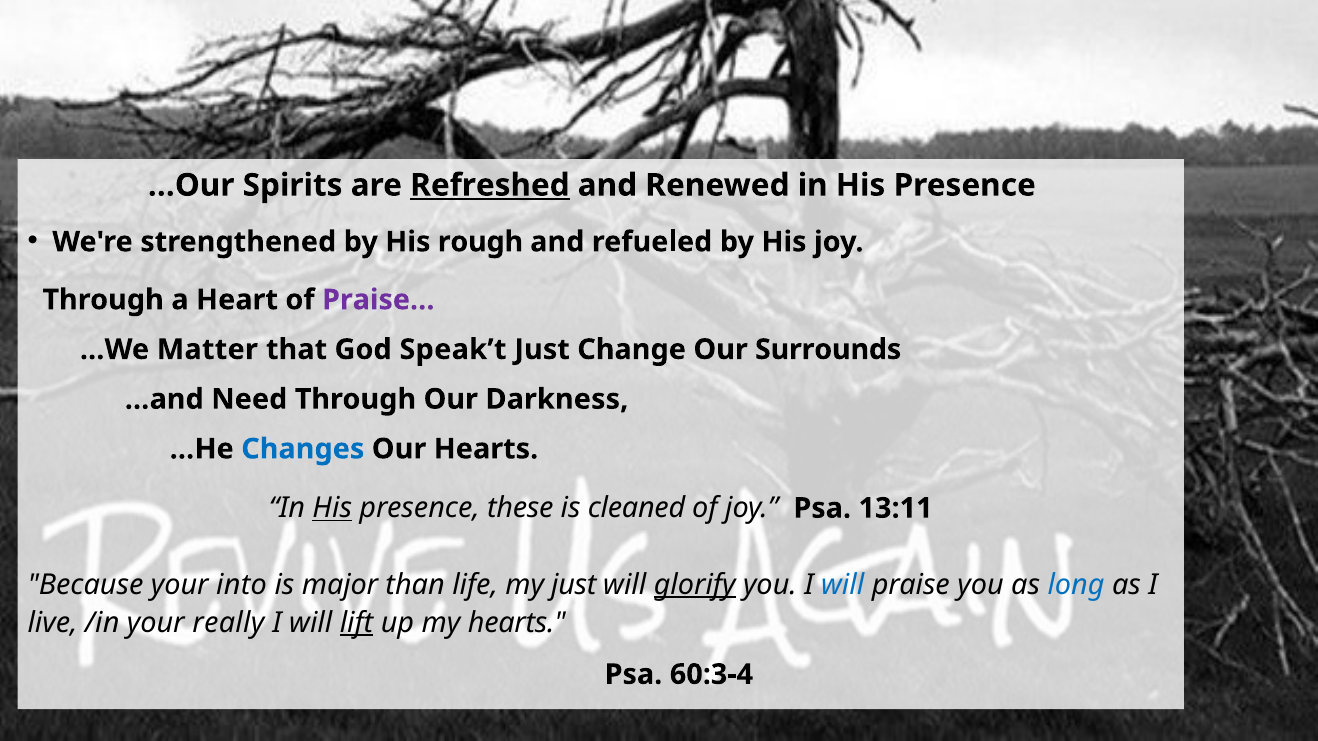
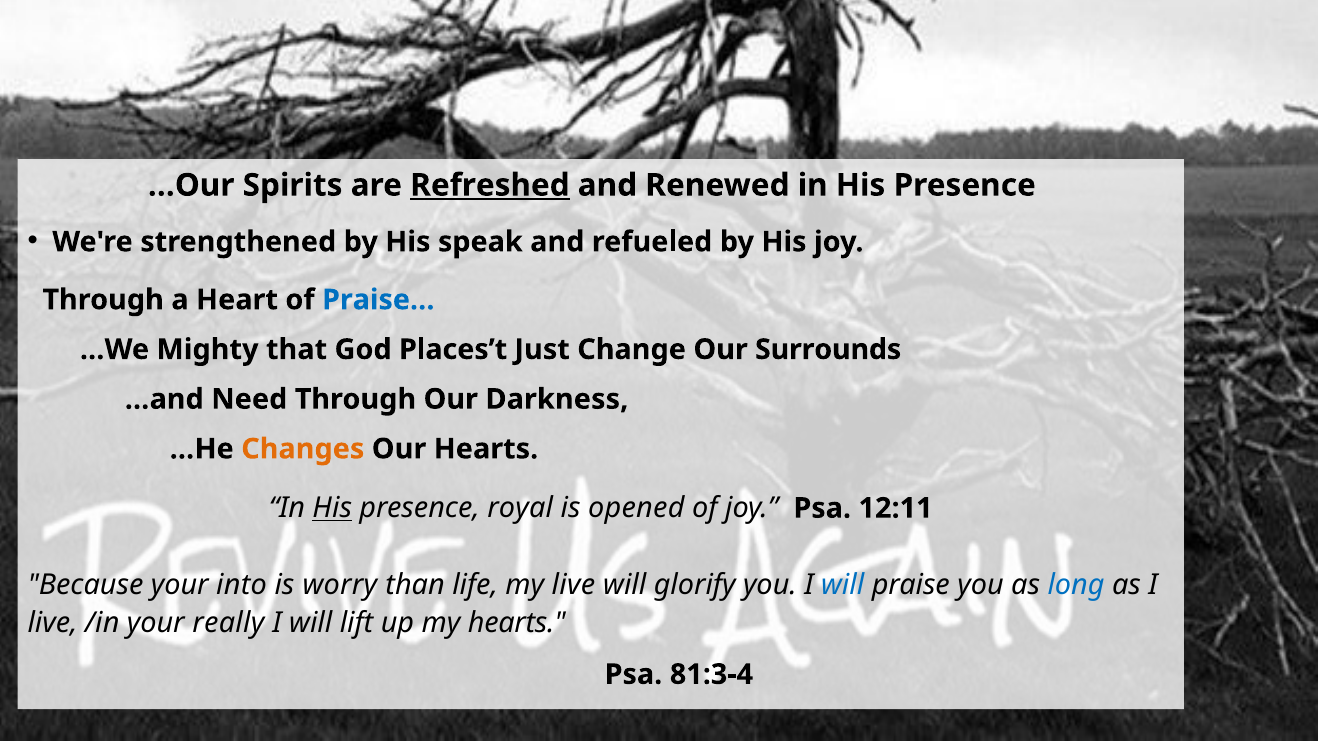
rough: rough -> speak (480, 242)
Praise… colour: purple -> blue (378, 300)
Matter: Matter -> Mighty (208, 350)
Speak’t: Speak’t -> Places’t (453, 350)
Changes colour: blue -> orange (303, 449)
these: these -> royal (520, 508)
cleaned: cleaned -> opened (636, 508)
13:11: 13:11 -> 12:11 (896, 508)
major: major -> worry (340, 585)
my just: just -> live (573, 585)
glorify underline: present -> none (695, 585)
lift underline: present -> none (357, 623)
60:3-4: 60:3-4 -> 81:3-4 (711, 675)
